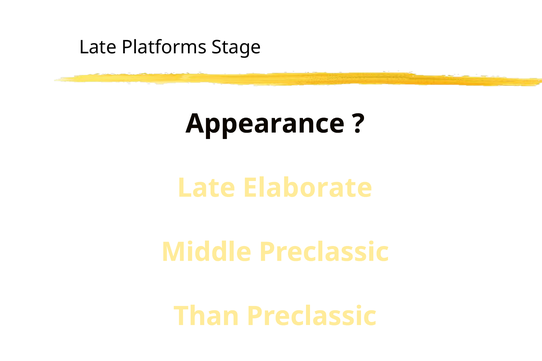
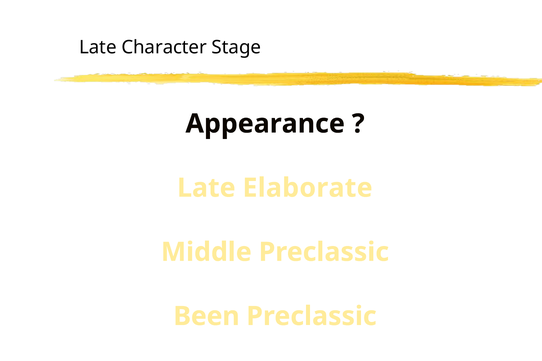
Platforms: Platforms -> Character (164, 47)
Than: Than -> Been (206, 317)
